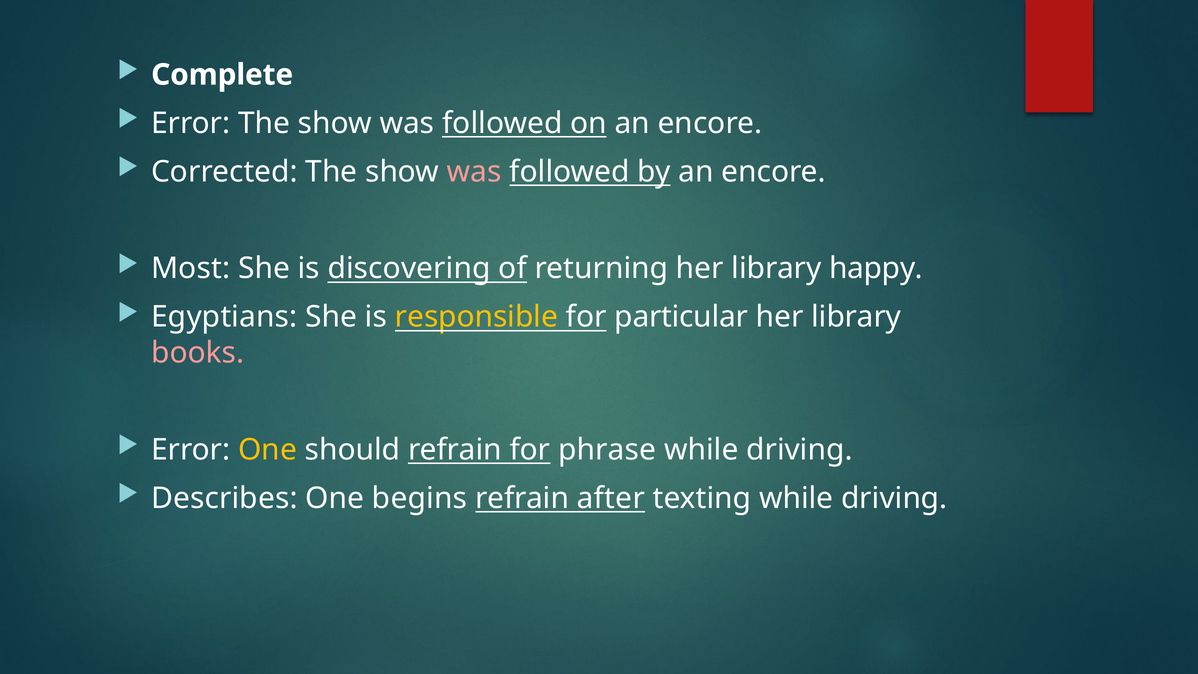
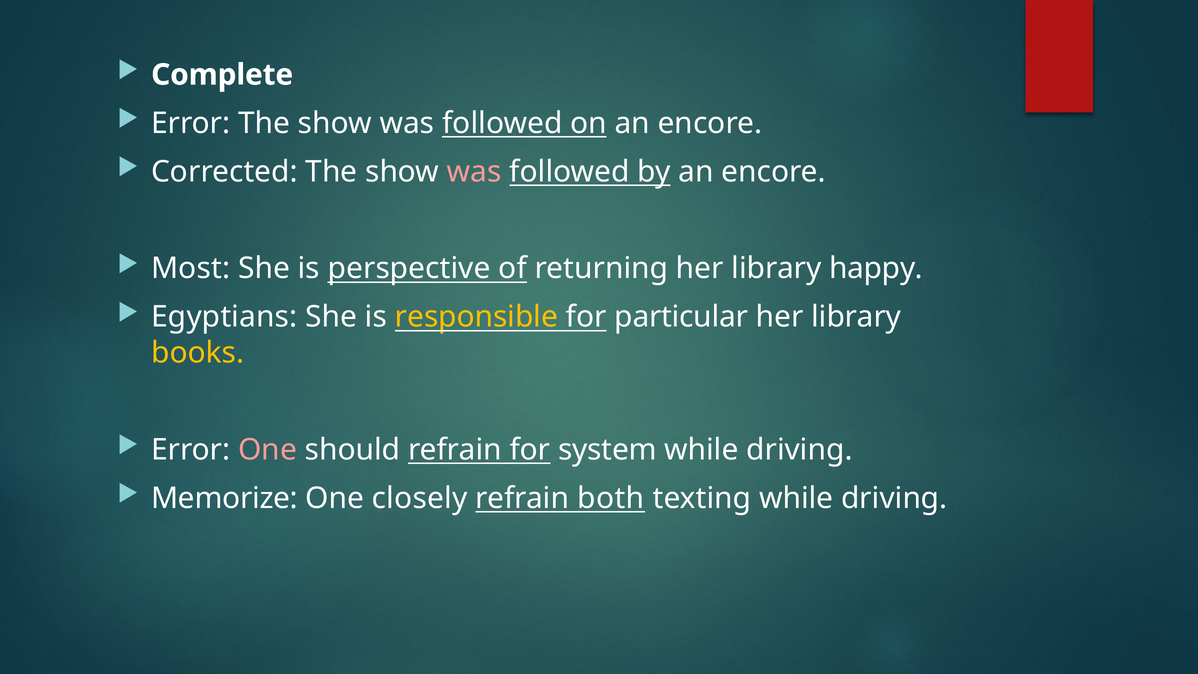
discovering: discovering -> perspective (409, 268)
books colour: pink -> yellow (198, 353)
One colour: yellow -> pink (267, 450)
phrase: phrase -> system (607, 450)
Describes: Describes -> Memorize (225, 498)
begins: begins -> closely (420, 498)
after: after -> both (611, 498)
